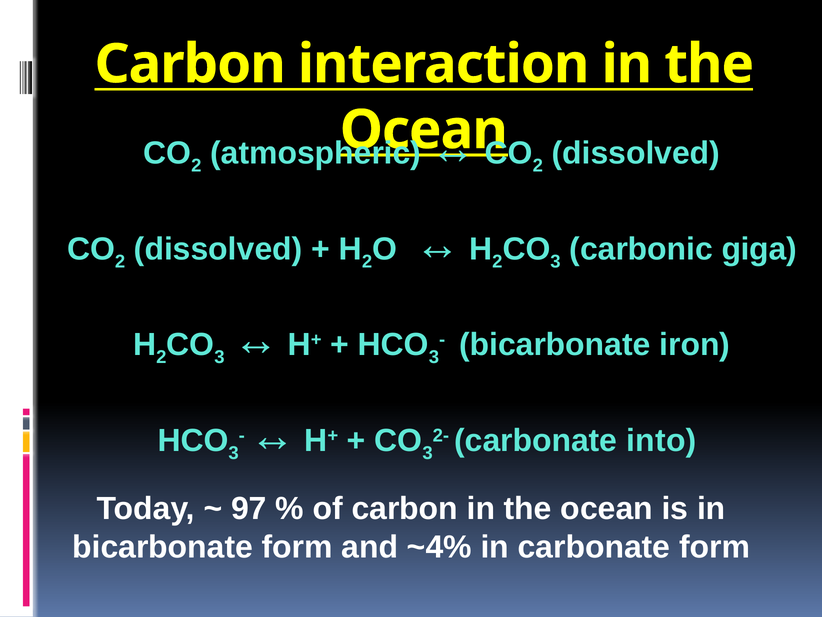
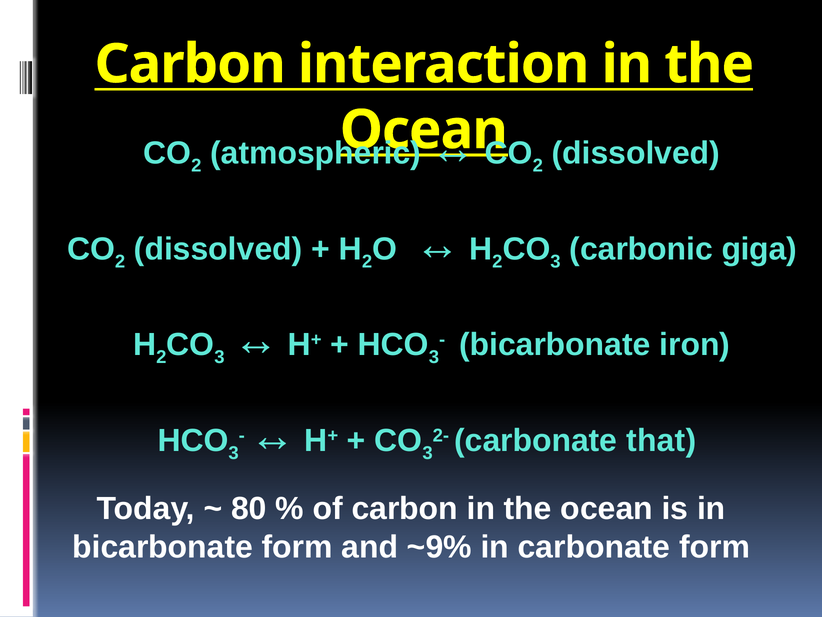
into: into -> that (661, 440)
97: 97 -> 80 (249, 508)
~4%: ~4% -> ~9% (439, 547)
